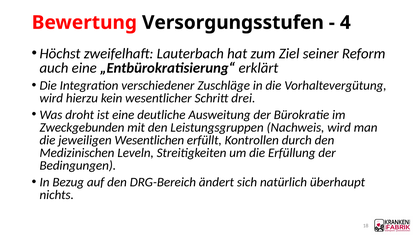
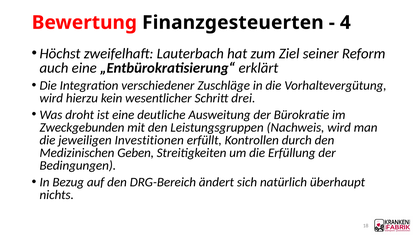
Versorgungsstufen: Versorgungsstufen -> Finanzgesteuerten (233, 23)
Wesentlichen: Wesentlichen -> Investitionen (149, 140)
Leveln: Leveln -> Geben (136, 153)
